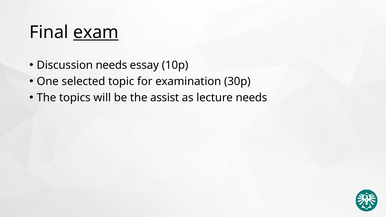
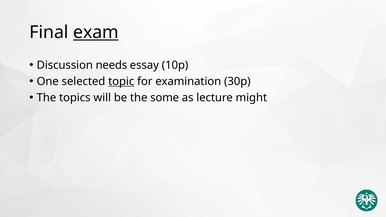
topic underline: none -> present (121, 81)
assist: assist -> some (165, 98)
lecture needs: needs -> might (251, 98)
